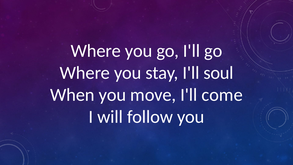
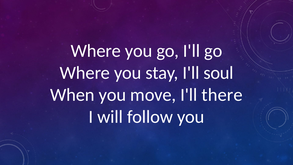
come: come -> there (222, 95)
